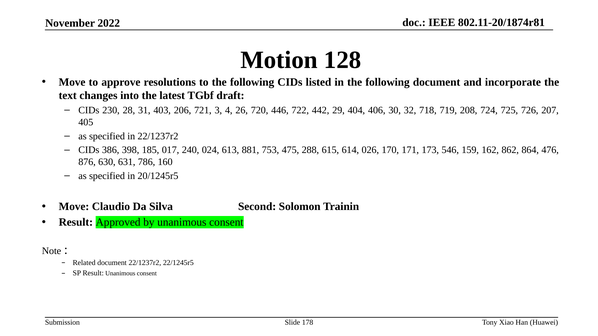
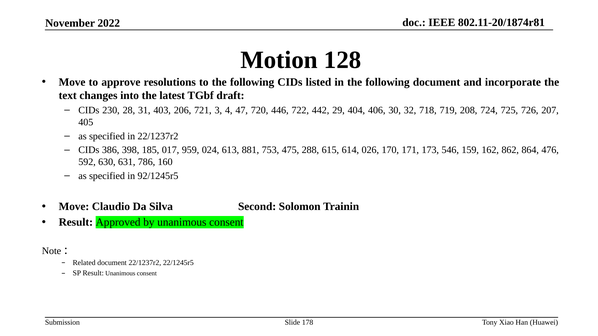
26: 26 -> 47 (242, 110)
240: 240 -> 959 (191, 150)
876: 876 -> 592 (87, 162)
20/1245r5: 20/1245r5 -> 92/1245r5 (158, 176)
